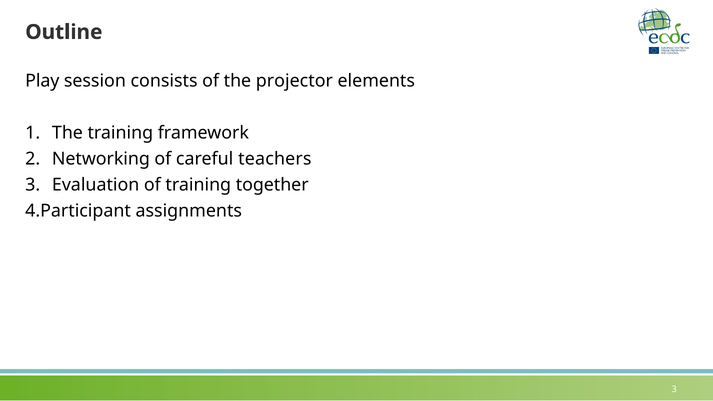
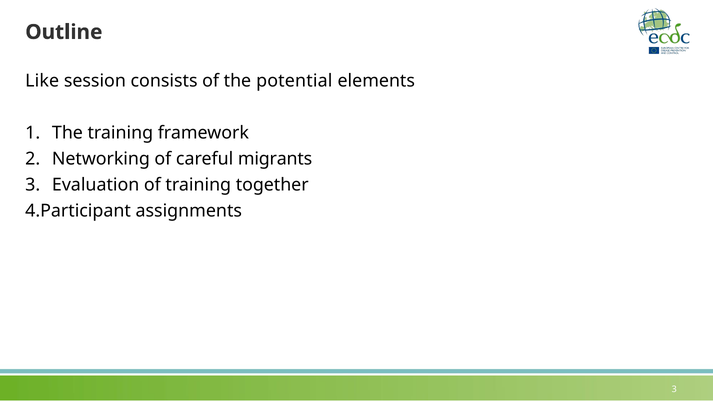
Play: Play -> Like (42, 81)
projector: projector -> potential (294, 81)
teachers: teachers -> migrants (275, 159)
